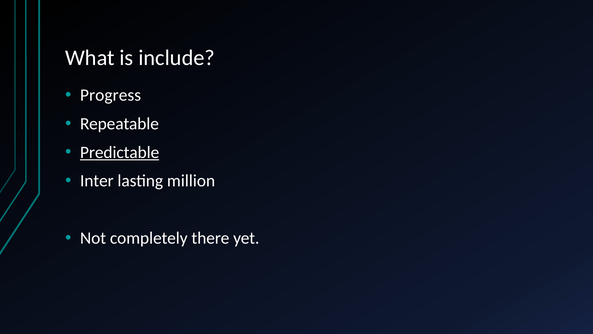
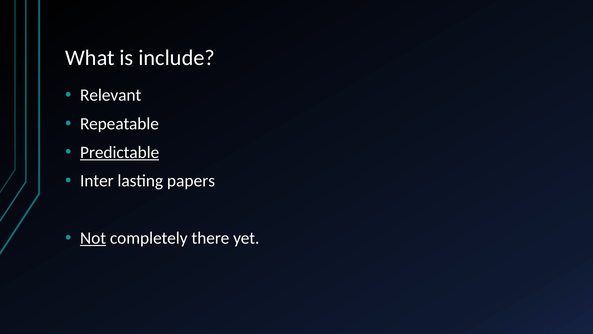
Progress: Progress -> Relevant (111, 95)
million: million -> papers (191, 181)
Not underline: none -> present (93, 238)
